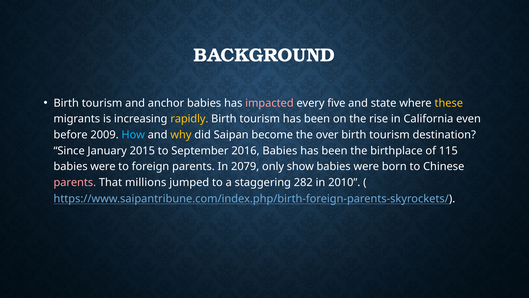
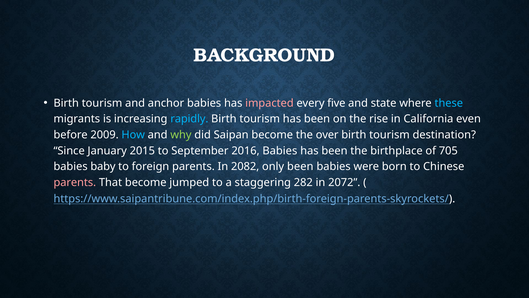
these colour: yellow -> light blue (449, 103)
rapidly colour: yellow -> light blue (189, 119)
why colour: yellow -> light green (181, 135)
115: 115 -> 705 (448, 151)
were: were -> baby (103, 166)
2079: 2079 -> 2082 (245, 166)
only show: show -> been (300, 166)
That millions: millions -> become (146, 182)
2010: 2010 -> 2072 (344, 182)
